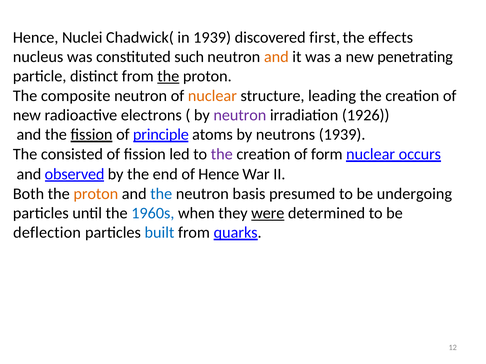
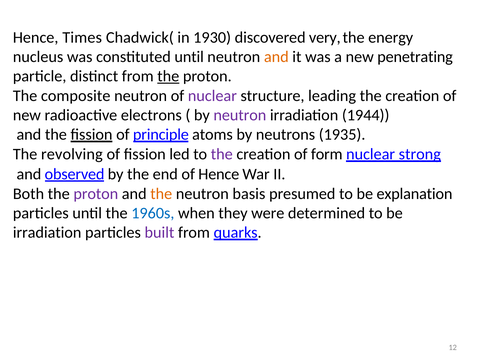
Nuclei: Nuclei -> Times (82, 38)
in 1939: 1939 -> 1930 (212, 38)
first: first -> very (325, 38)
effects: effects -> energy (391, 38)
constituted such: such -> until (189, 57)
nuclear colour: orange -> purple (212, 96)
1926: 1926 -> 1944 (366, 115)
neutrons 1939: 1939 -> 1935 (342, 135)
consisted: consisted -> revolving (72, 154)
occurs: occurs -> strong (420, 154)
proton colour: orange -> purple (96, 194)
the colour: blue -> orange (161, 194)
undergoing: undergoing -> explanation (414, 194)
were underline: present -> none (268, 213)
deflection: deflection -> irradiation (47, 233)
built colour: blue -> purple (159, 233)
